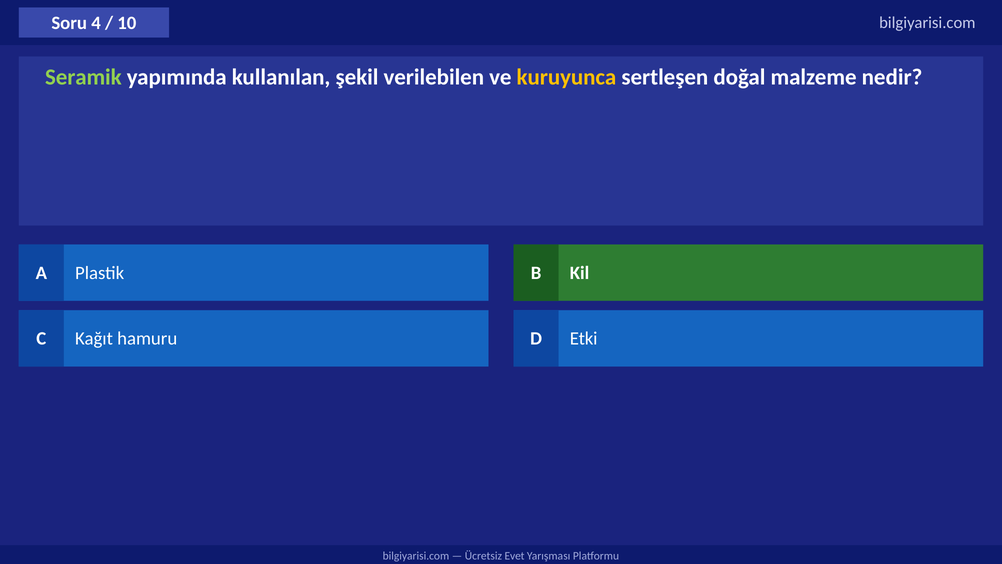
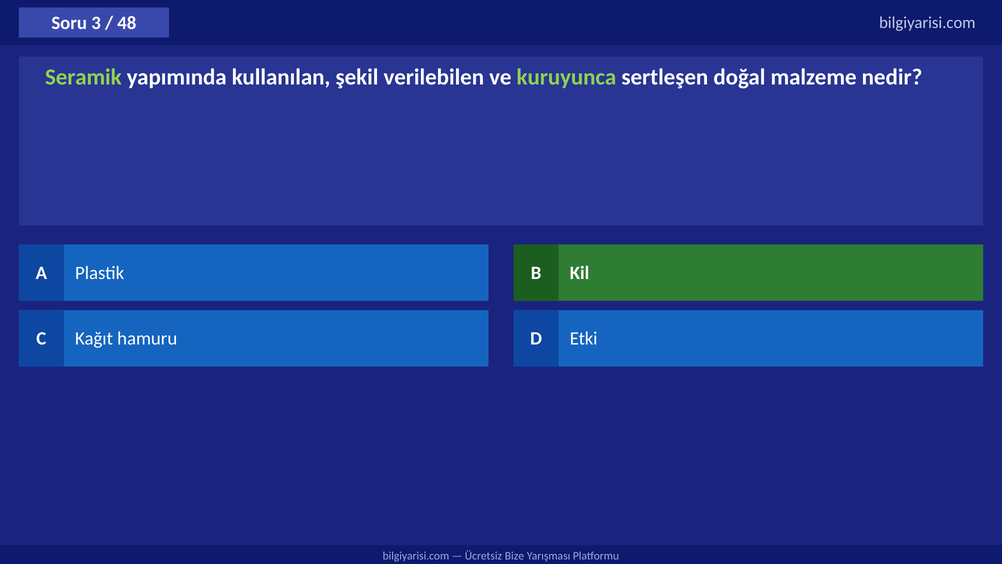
4: 4 -> 3 (96, 23)
10: 10 -> 48 (127, 23)
kuruyunca colour: yellow -> light green (566, 77)
Evet: Evet -> Bize (514, 556)
